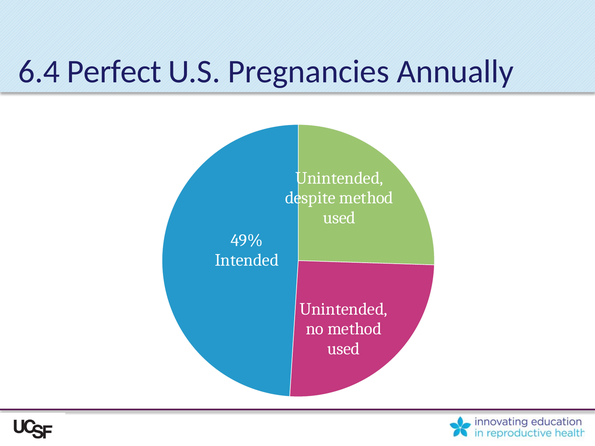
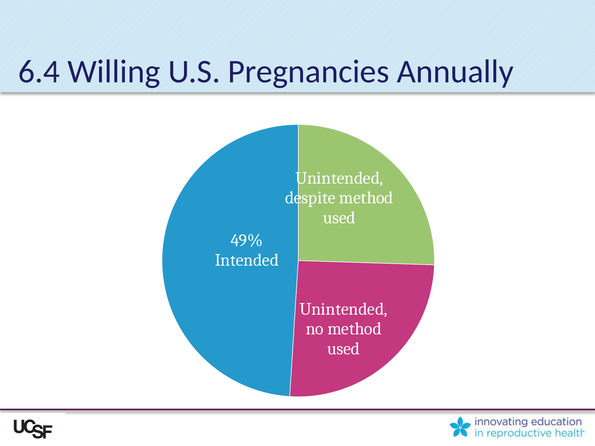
Perfect: Perfect -> Willing (114, 72)
